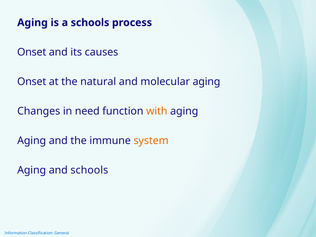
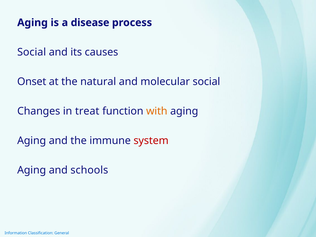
a schools: schools -> disease (90, 23)
Onset: Onset -> Social (32, 52)
molecular aging: aging -> social (206, 82)
need: need -> treat (87, 111)
system colour: orange -> red (151, 141)
